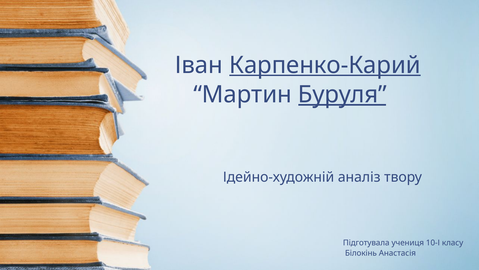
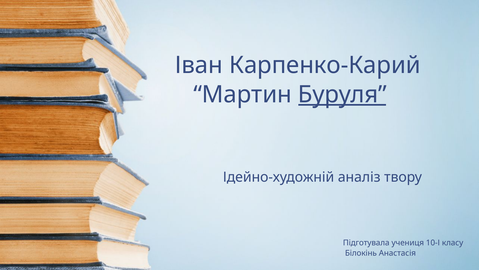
Карпенко-Карий underline: present -> none (325, 65)
